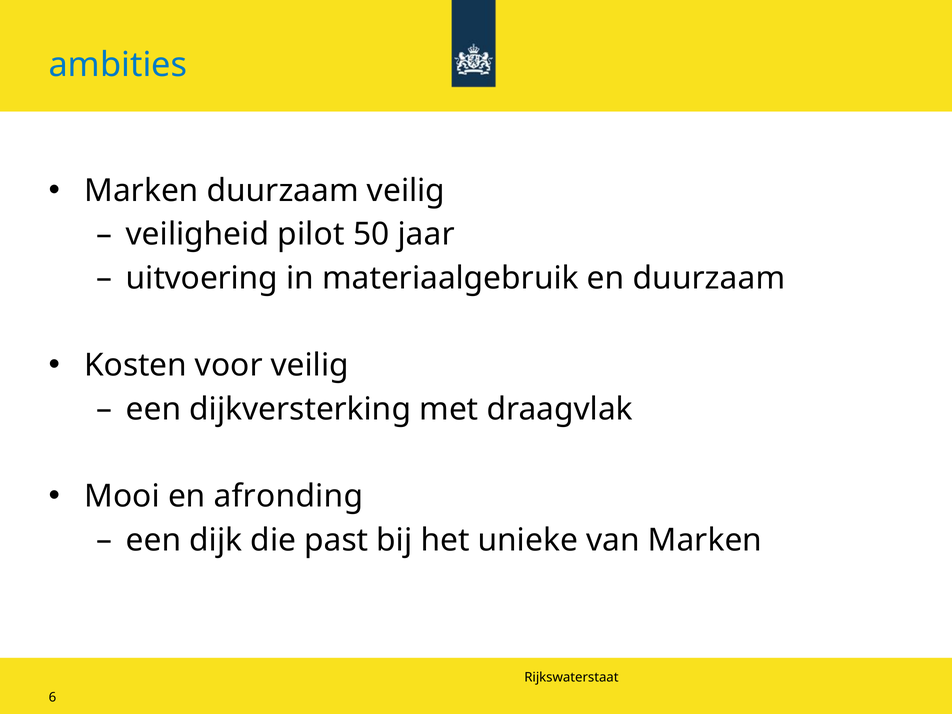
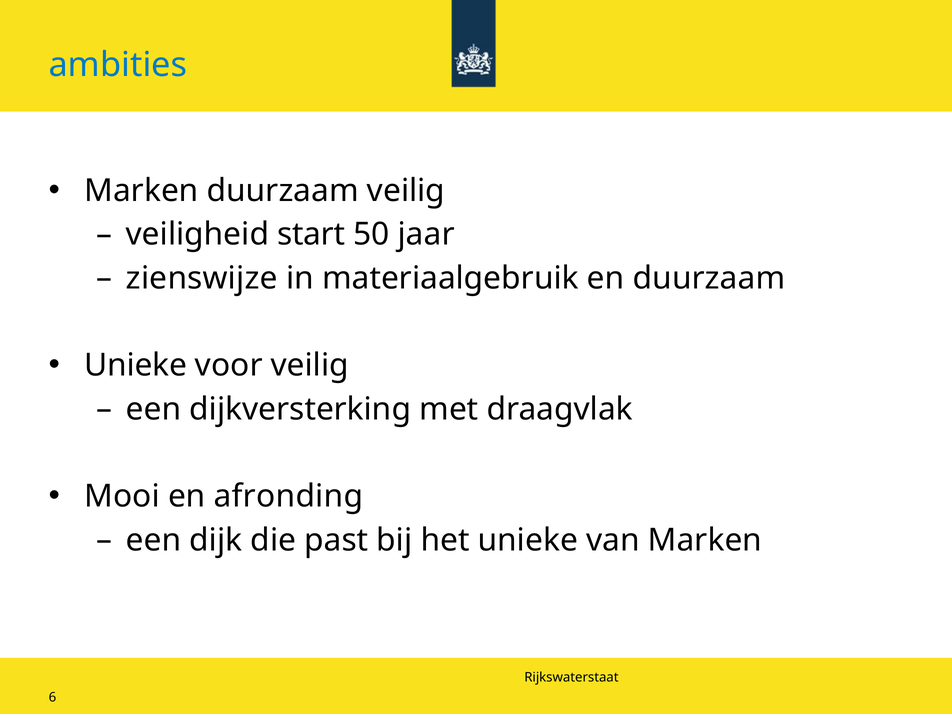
pilot: pilot -> start (311, 234)
uitvoering: uitvoering -> zienswijze (202, 278)
Kosten: Kosten -> Unieke (136, 365)
